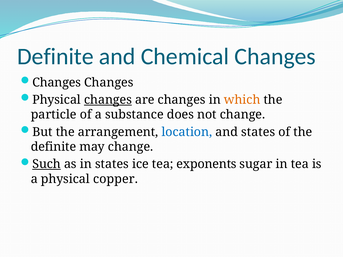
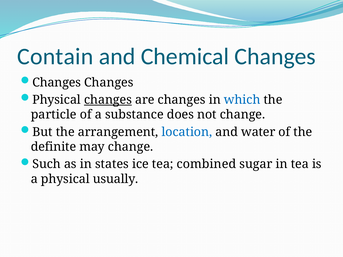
Definite: Definite -> Contain (55, 57)
which colour: orange -> blue (242, 100)
and states: states -> water (258, 132)
Such underline: present -> none (47, 164)
exponents: exponents -> combined (206, 164)
copper: copper -> usually (116, 179)
